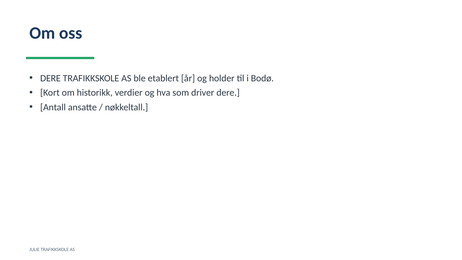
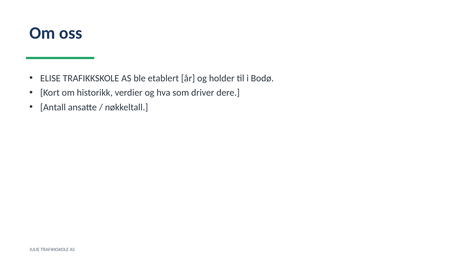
DERE: DERE -> ELISE (50, 78)
